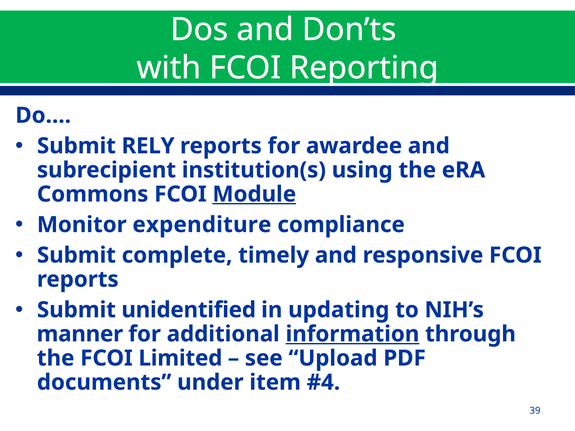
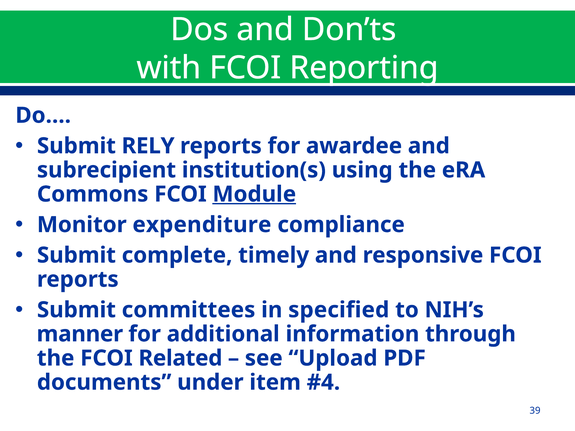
unidentified: unidentified -> committees (189, 310)
updating: updating -> specified (339, 310)
information underline: present -> none (352, 334)
Limited: Limited -> Related (180, 358)
